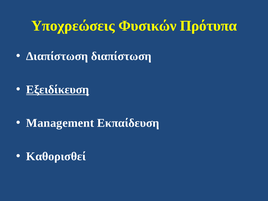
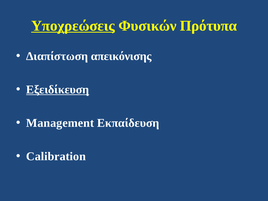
Υποχρεώσεις underline: none -> present (73, 26)
Διαπίστωση διαπίστωση: διαπίστωση -> απεικόνισης (121, 56)
Καθορισθεί: Καθορισθεί -> Calibration (56, 156)
